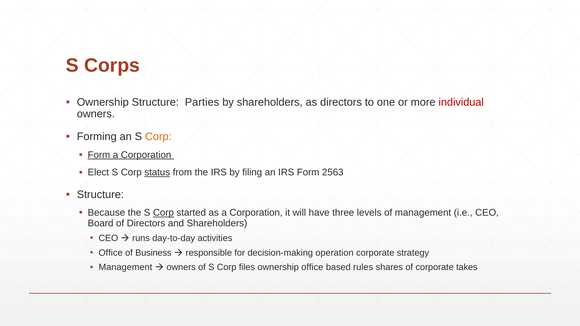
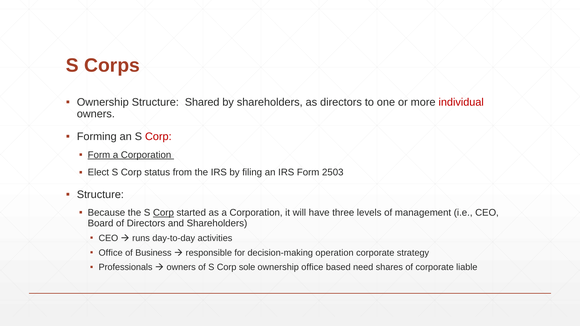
Parties: Parties -> Shared (202, 102)
Corp colour: orange -> red (158, 137)
status underline: present -> none (157, 173)
2563: 2563 -> 2503 (333, 173)
Management: Management -> Professionals (126, 268)
files: files -> sole (247, 268)
rules: rules -> need (363, 268)
takes: takes -> liable (467, 268)
